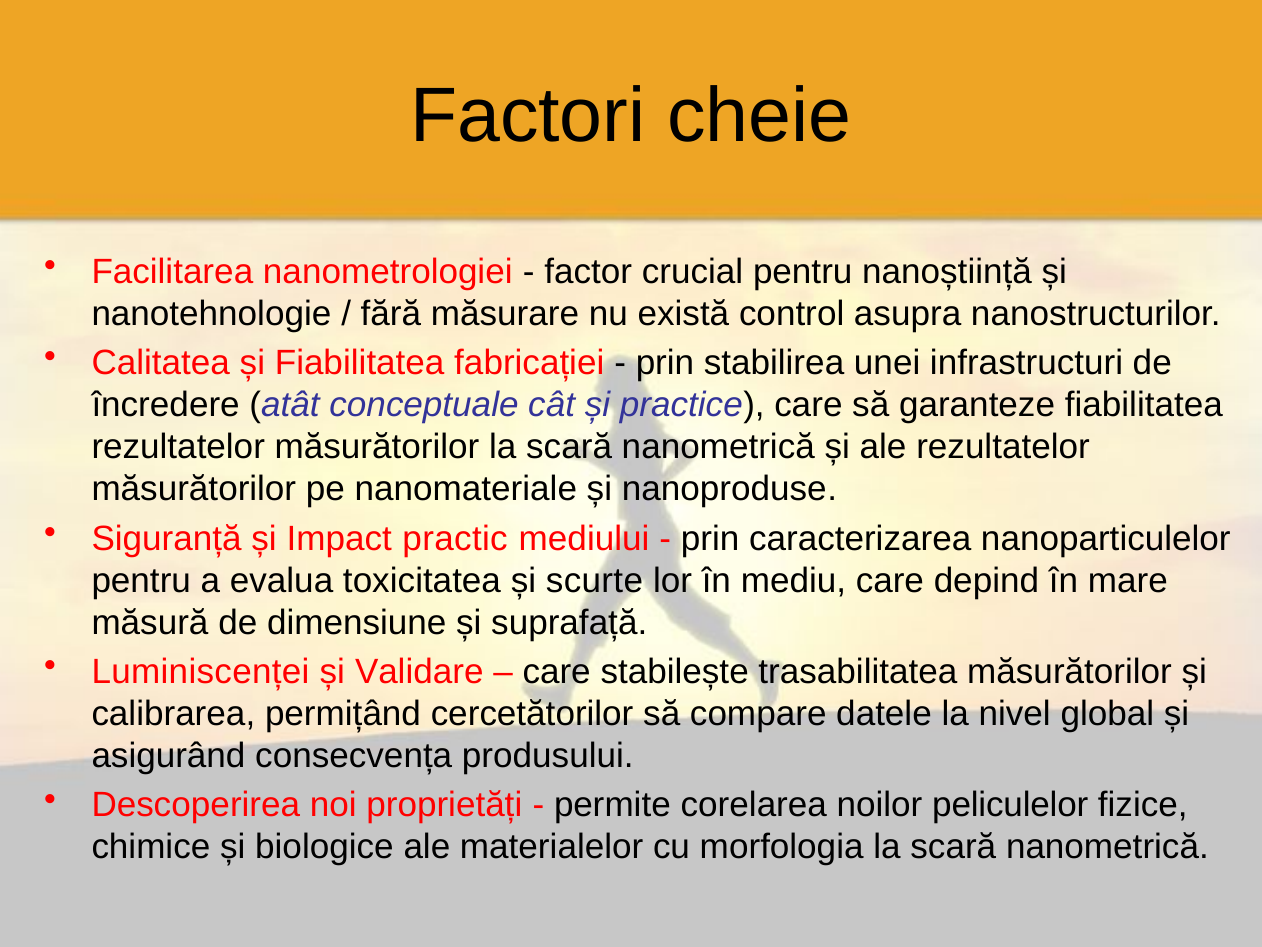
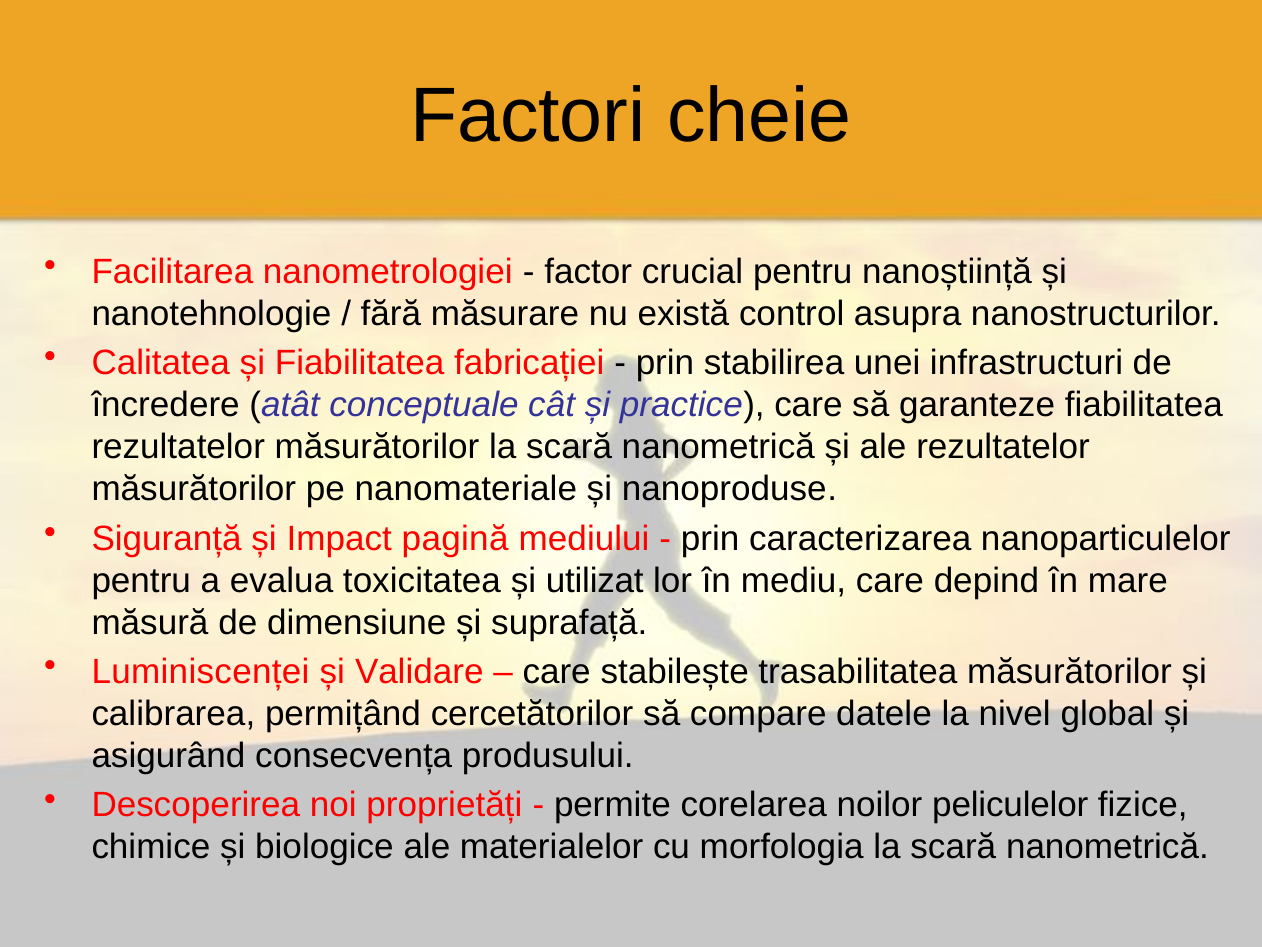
practic: practic -> pagină (455, 538)
scurte: scurte -> utilizat (595, 580)
